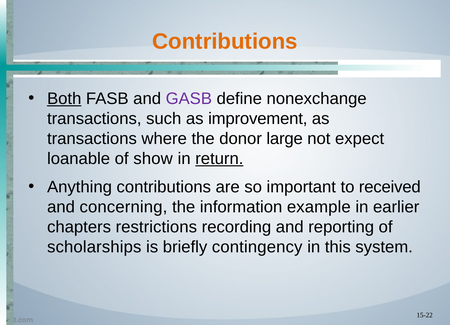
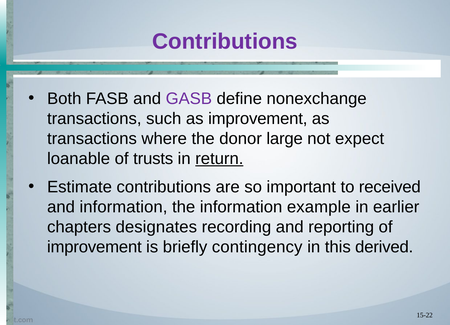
Contributions colour: orange -> purple (225, 42)
Both underline: present -> none (64, 99)
show: show -> trusts (153, 159)
Anything: Anything -> Estimate (80, 187)
and concerning: concerning -> information (123, 207)
restrictions: restrictions -> designates (156, 227)
scholarships: scholarships -> improvement (94, 247)
system: system -> derived (384, 247)
